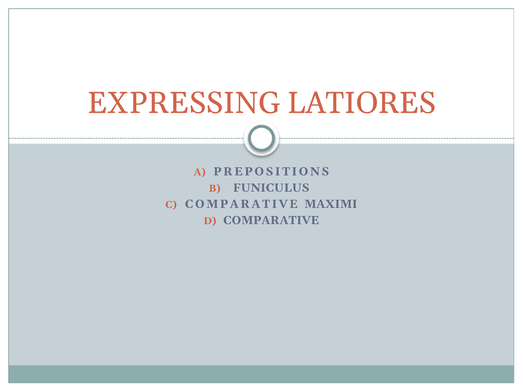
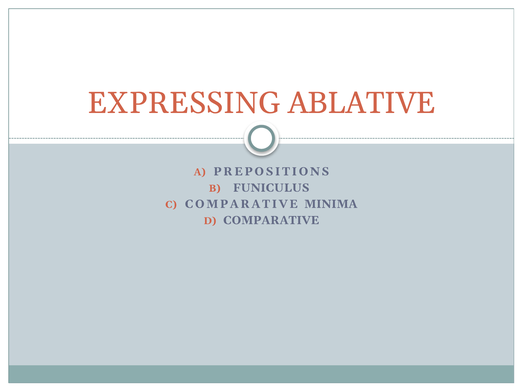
LATIORES: LATIORES -> ABLATIVE (362, 103)
MAXIMI: MAXIMI -> MINIMA (331, 204)
